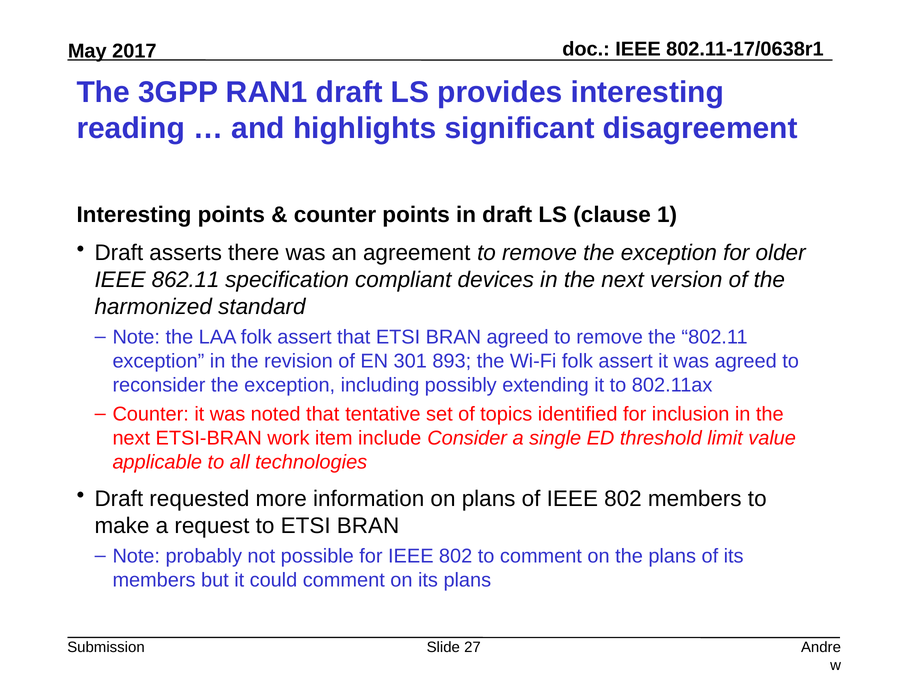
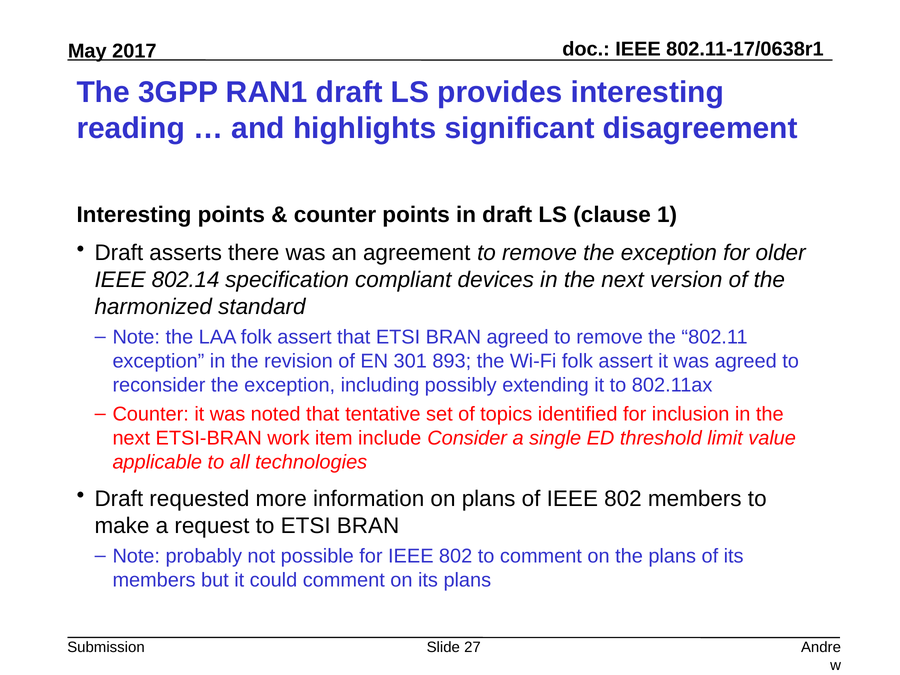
862.11: 862.11 -> 802.14 (186, 280)
